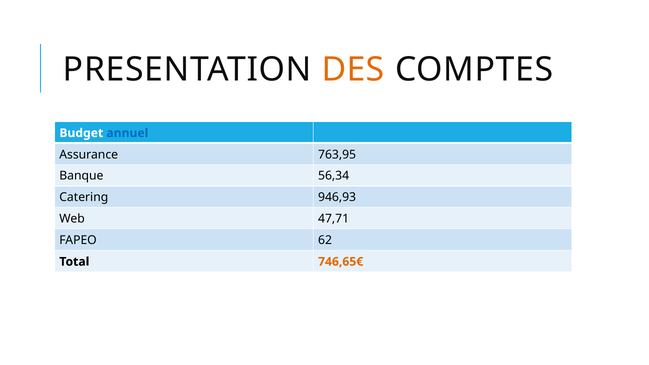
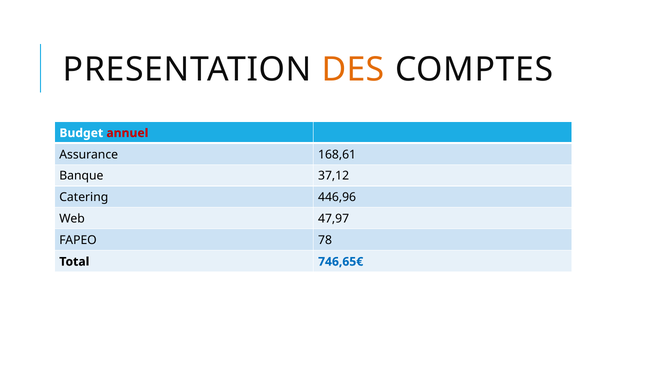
annuel colour: blue -> red (127, 133)
763,95: 763,95 -> 168,61 (337, 155)
56,34: 56,34 -> 37,12 (334, 176)
946,93: 946,93 -> 446,96 (337, 197)
47,71: 47,71 -> 47,97 (334, 219)
62: 62 -> 78 (325, 240)
746,65€ colour: orange -> blue (341, 262)
